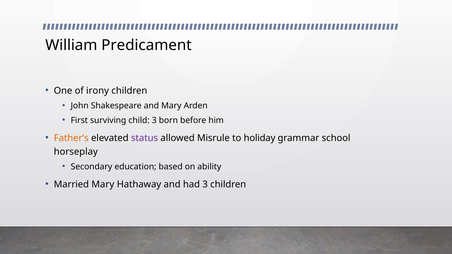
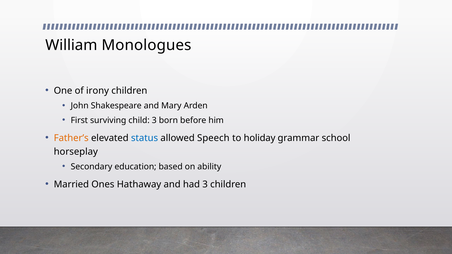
Predicament: Predicament -> Monologues (146, 45)
status colour: purple -> blue (145, 138)
Misrule: Misrule -> Speech (213, 138)
Married Mary: Mary -> Ones (103, 185)
